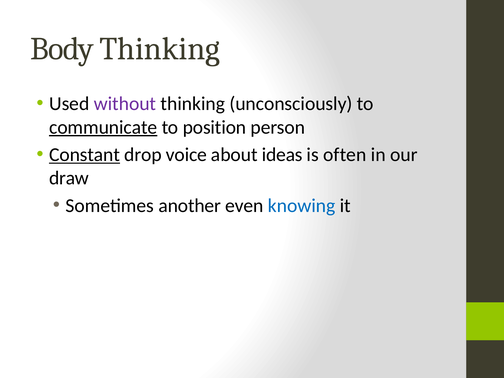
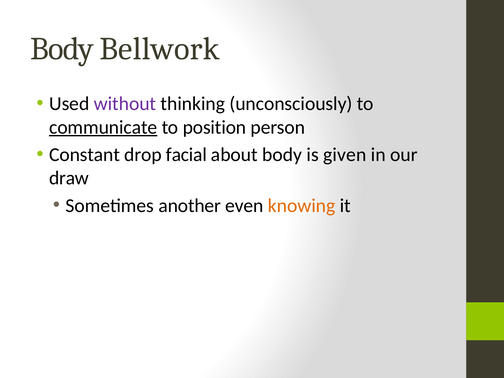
Body Thinking: Thinking -> Bellwork (160, 49)
Constant underline: present -> none (85, 155)
voice: voice -> facial (186, 155)
about ideas: ideas -> body (282, 155)
often: often -> given (345, 155)
knowing colour: blue -> orange (302, 206)
